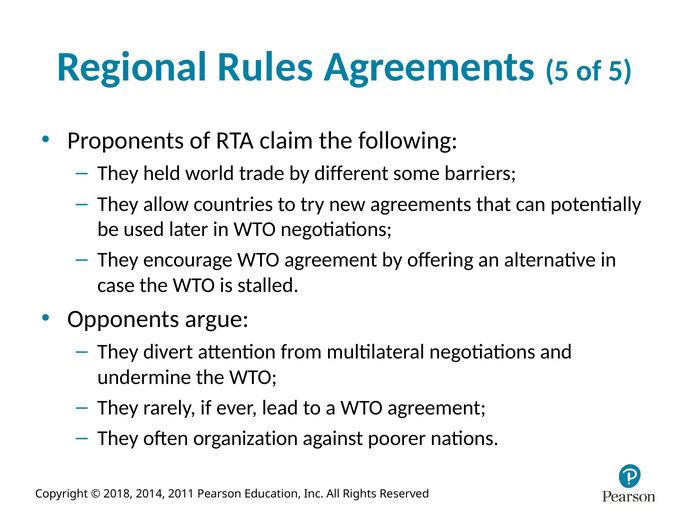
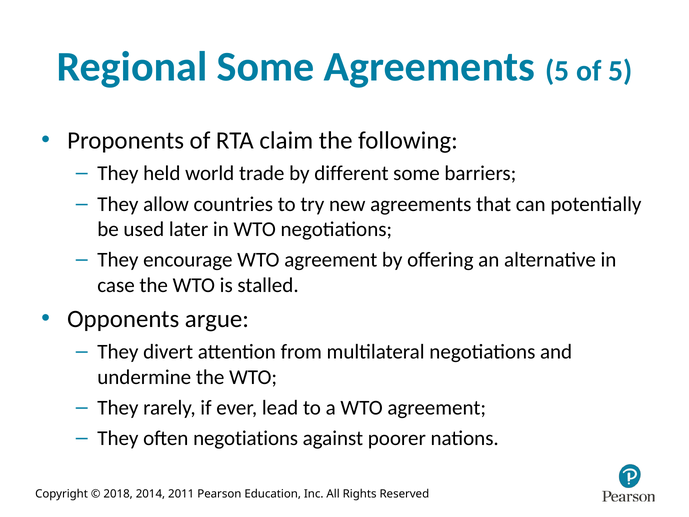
Regional Rules: Rules -> Some (266, 67)
often organization: organization -> negotiations (246, 438)
